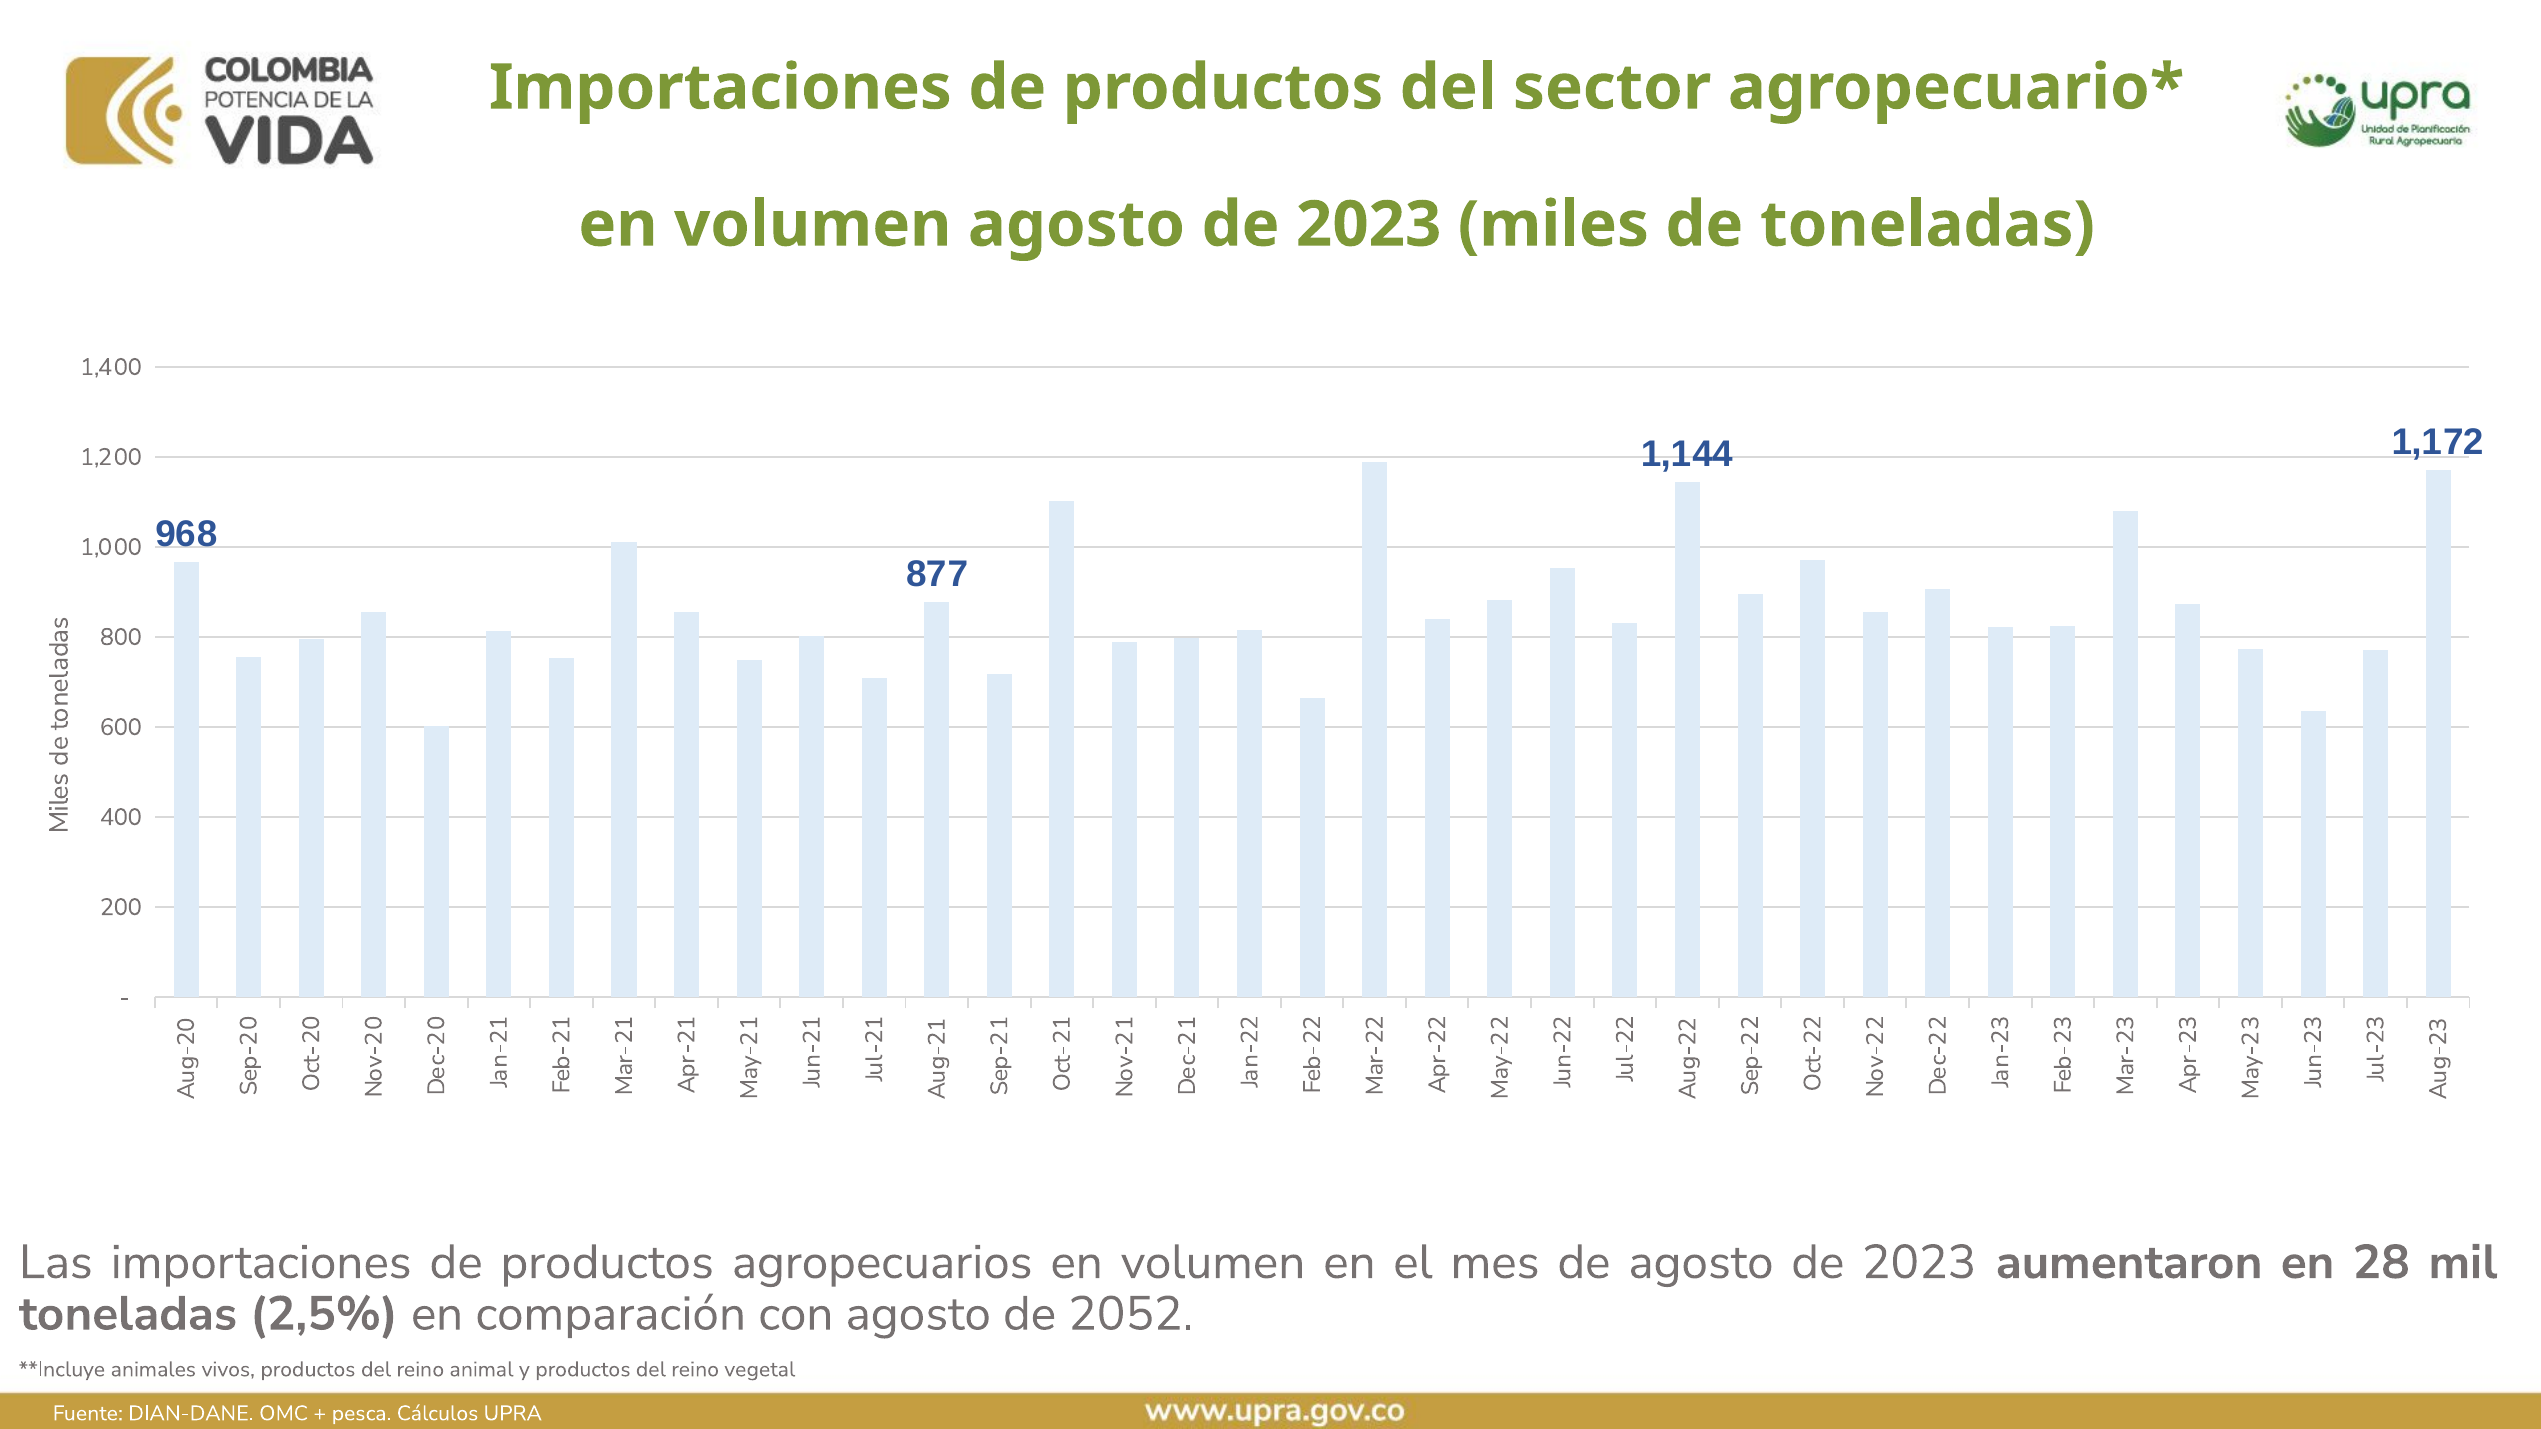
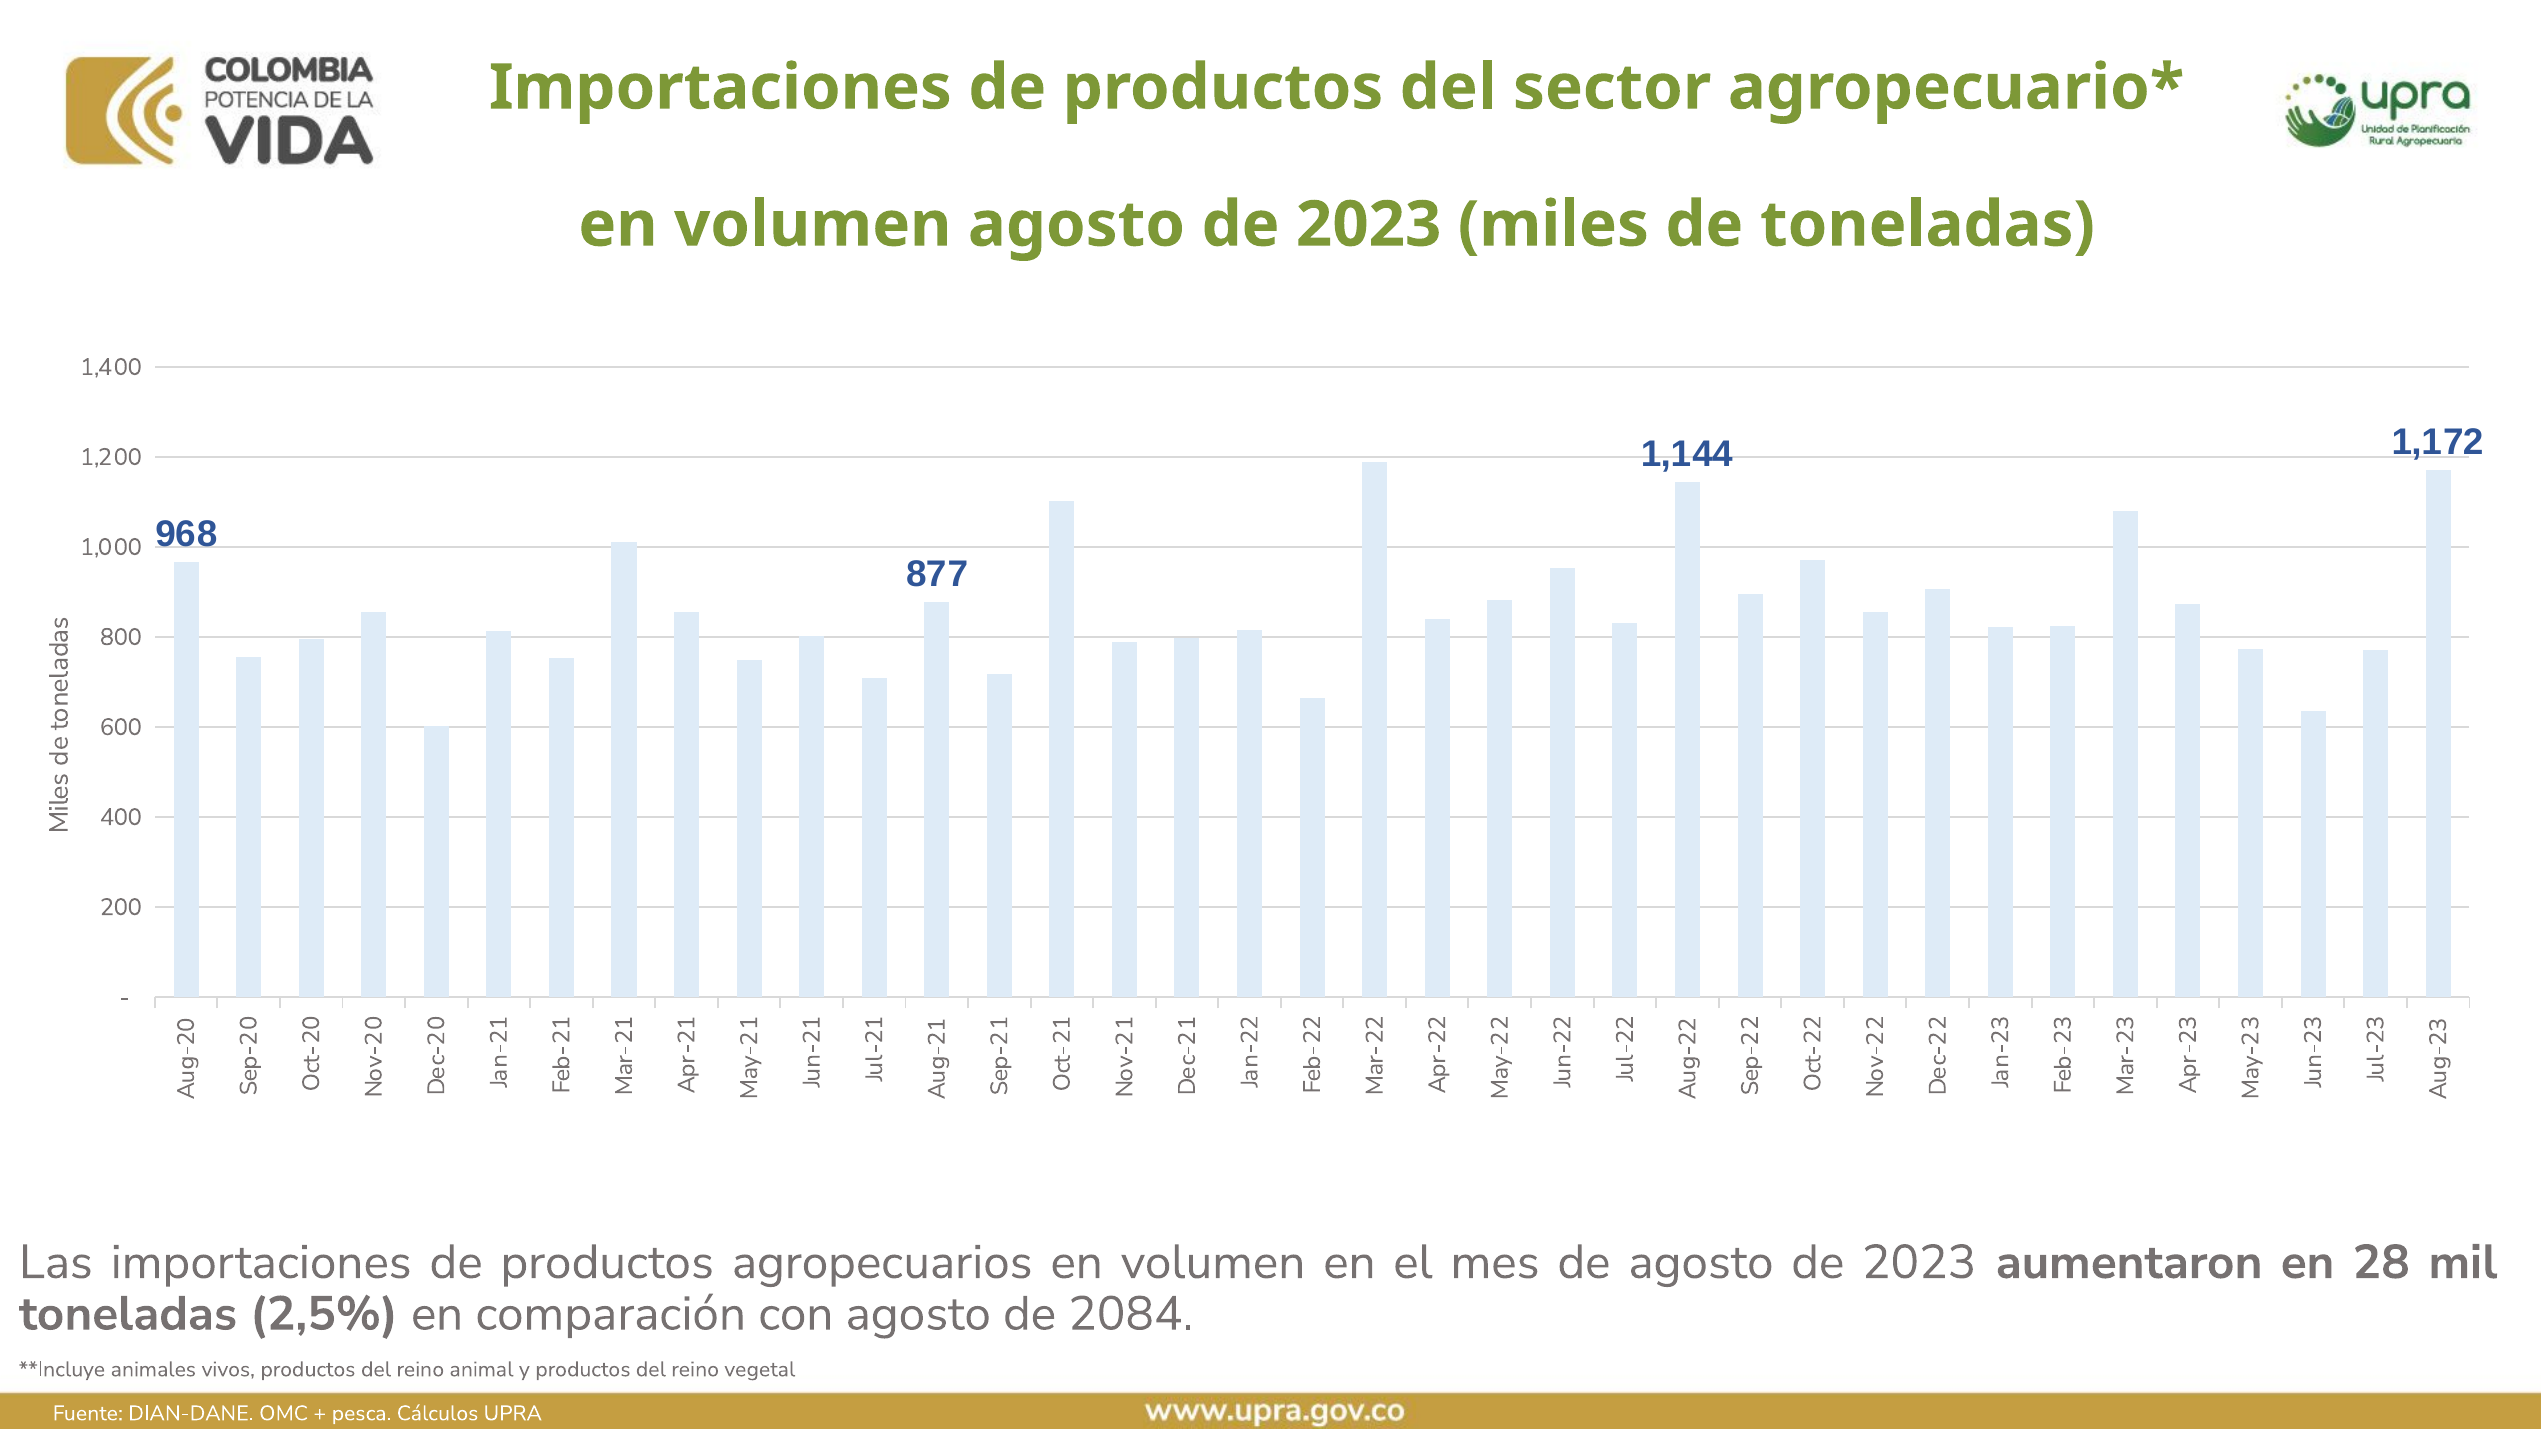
2052: 2052 -> 2084 (1131, 1314)
